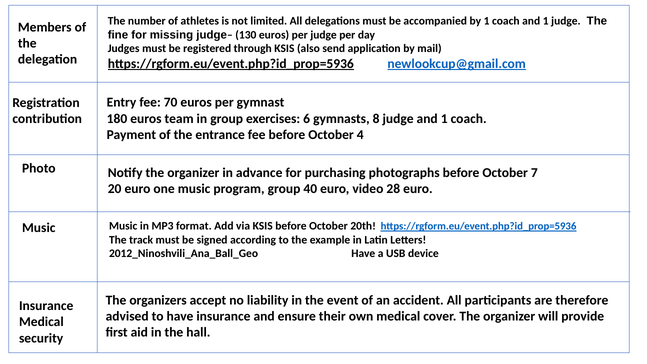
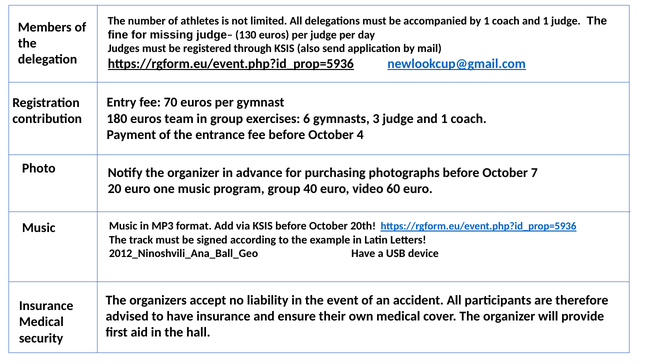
8: 8 -> 3 (376, 119)
28: 28 -> 60 (393, 189)
